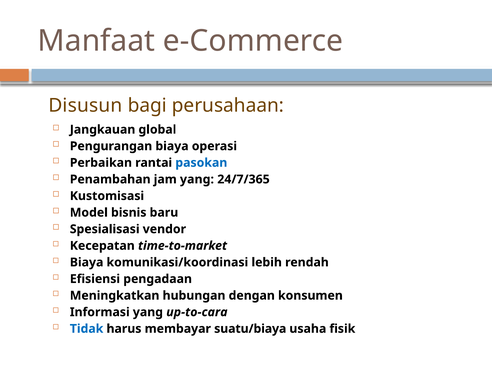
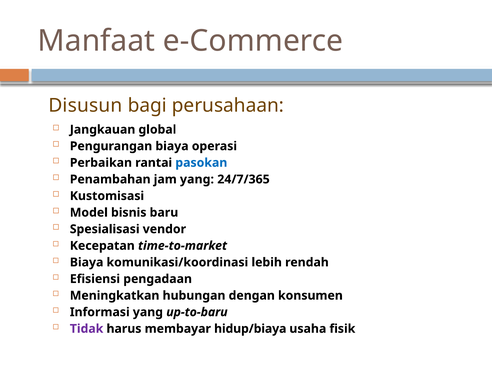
up-to-cara: up-to-cara -> up-to-baru (197, 312)
Tidak colour: blue -> purple (87, 329)
suatu/biaya: suatu/biaya -> hidup/biaya (250, 329)
